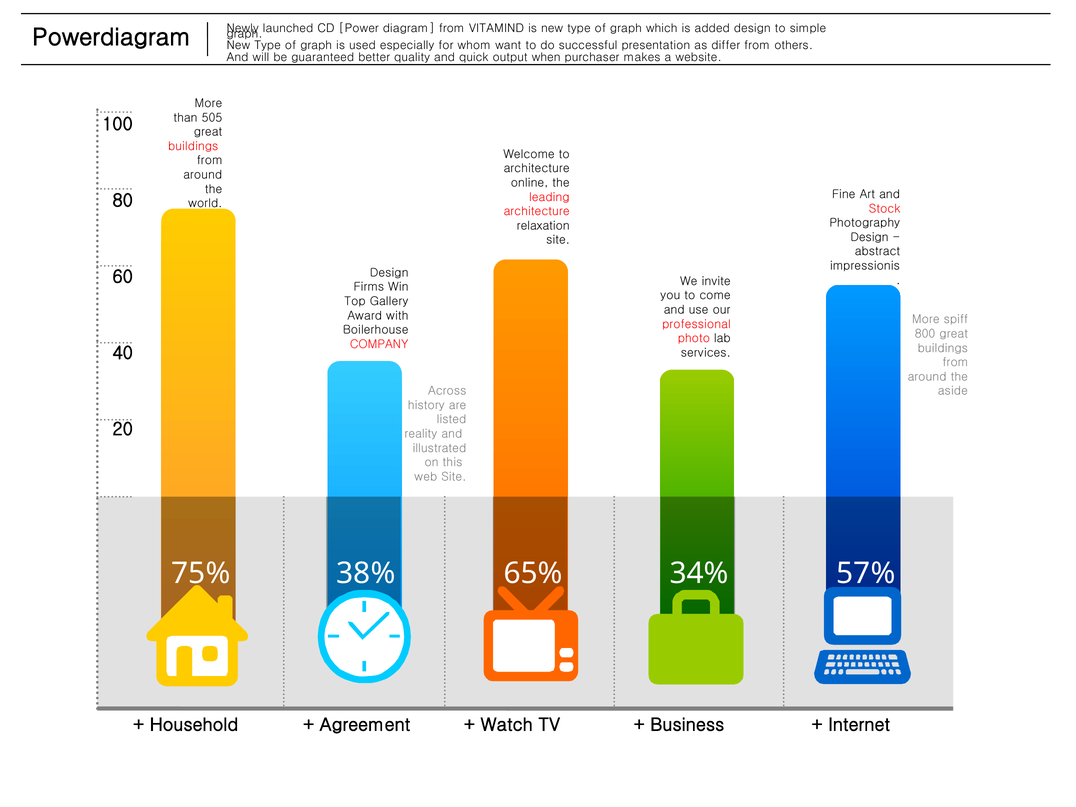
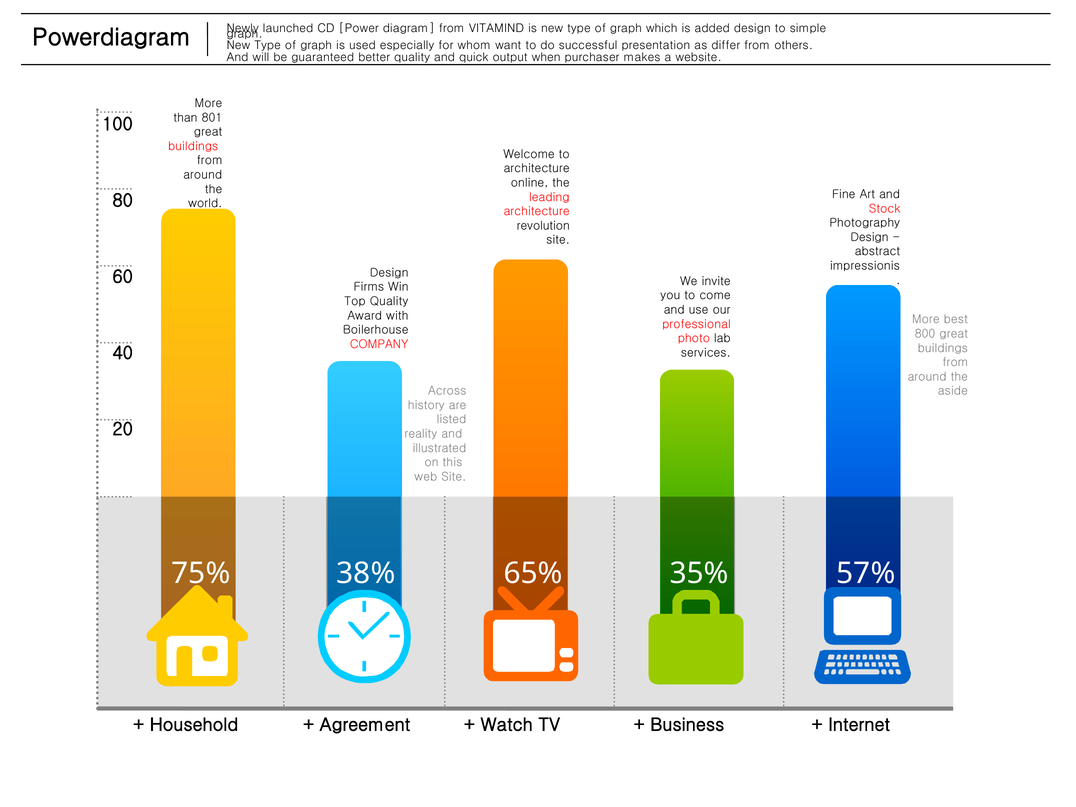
505: 505 -> 801 (212, 118)
relaxation: relaxation -> revolution (543, 226)
Top Gallery: Gallery -> Quality (389, 301)
spiff: spiff -> best (956, 319)
34%: 34% -> 35% (699, 573)
